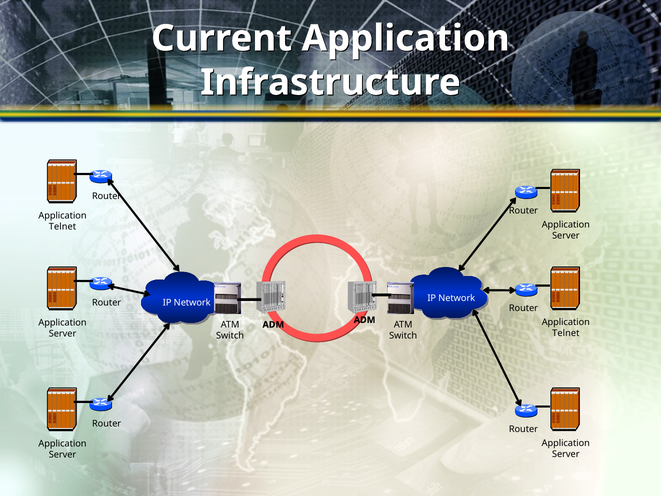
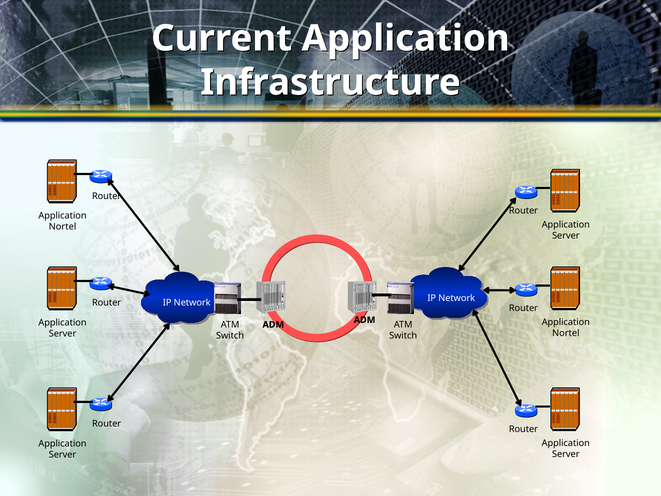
Telnet: Telnet -> Nortel (63, 227)
Telnet: Telnet -> Nortel (566, 333)
